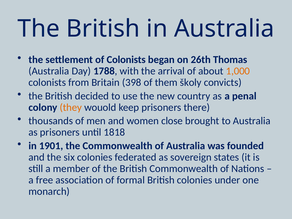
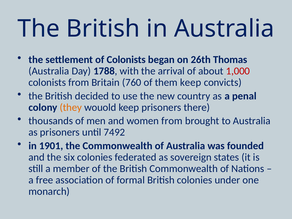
1,000 colour: orange -> red (238, 71)
398: 398 -> 760 (132, 82)
them školy: školy -> keep (191, 82)
women close: close -> from (172, 121)
1818: 1818 -> 7492 (114, 132)
